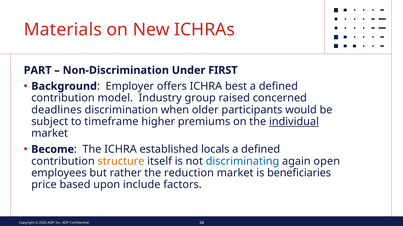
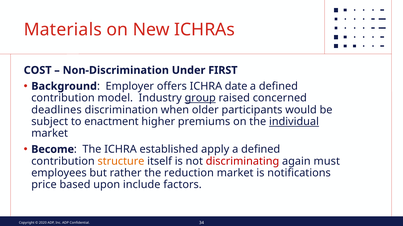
PART: PART -> COST (38, 70)
best: best -> date (236, 86)
group underline: none -> present (200, 98)
timeframe: timeframe -> enactment (111, 122)
locals: locals -> apply (215, 150)
discriminating colour: blue -> red (243, 162)
open: open -> must (327, 162)
beneficiaries: beneficiaries -> notifications (299, 173)
